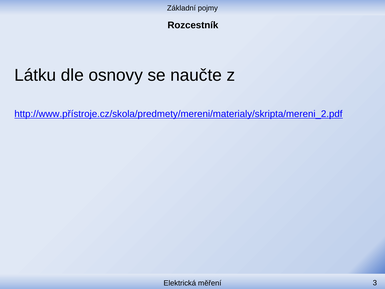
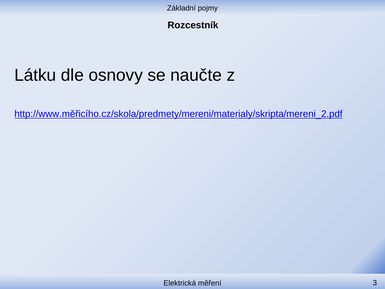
http://www.přístroje.cz/skola/predmety/mereni/materialy/skripta/mereni_2.pdf: http://www.přístroje.cz/skola/predmety/mereni/materialy/skripta/mereni_2.pdf -> http://www.měřicího.cz/skola/predmety/mereni/materialy/skripta/mereni_2.pdf (178, 114)
